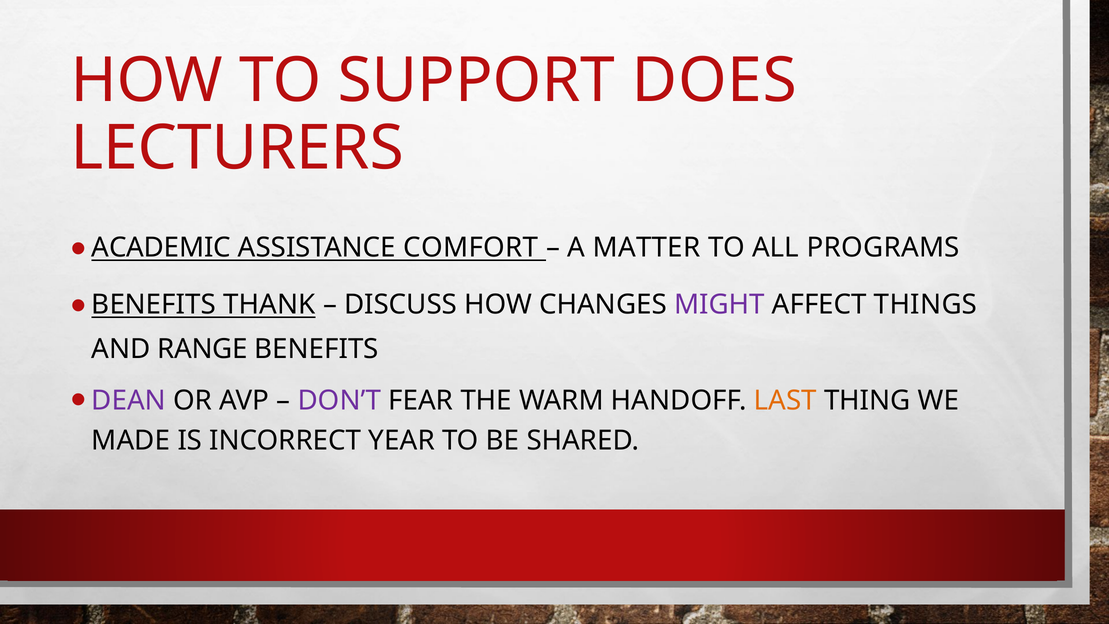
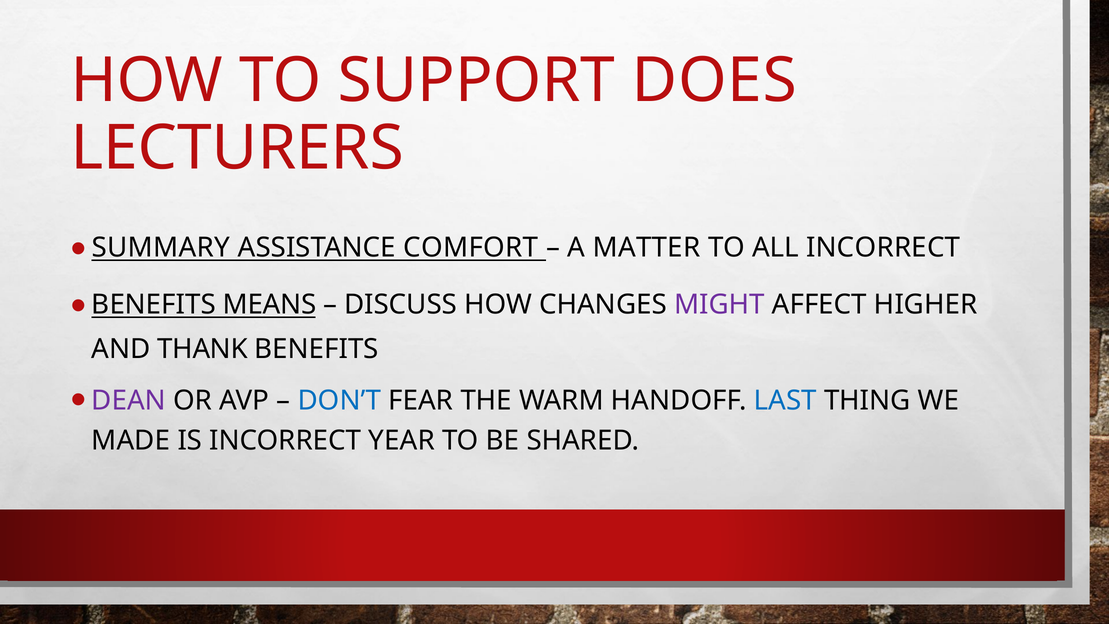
ACADEMIC: ACADEMIC -> SUMMARY (161, 248)
ALL PROGRAMS: PROGRAMS -> INCORRECT (883, 248)
THANK: THANK -> MEANS (270, 305)
THINGS: THINGS -> HIGHER (926, 305)
RANGE: RANGE -> THANK (203, 349)
DON’T colour: purple -> blue (339, 401)
LAST colour: orange -> blue (785, 401)
